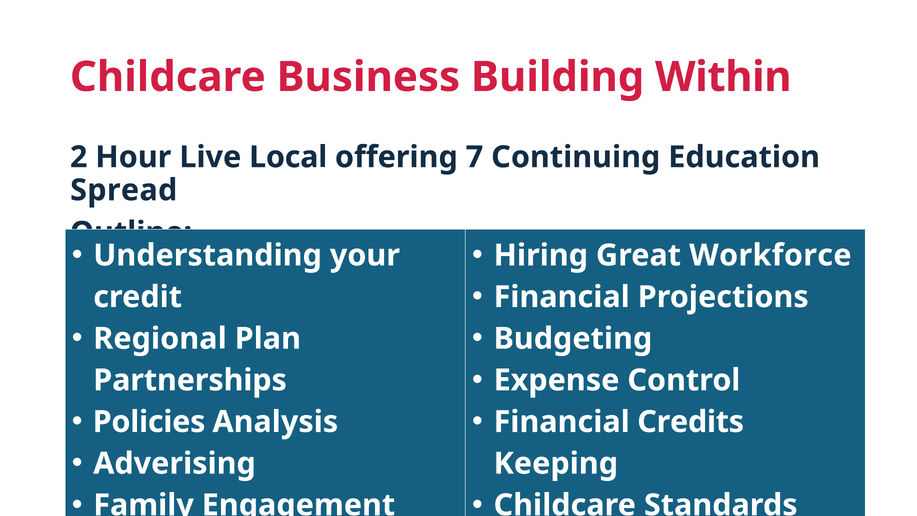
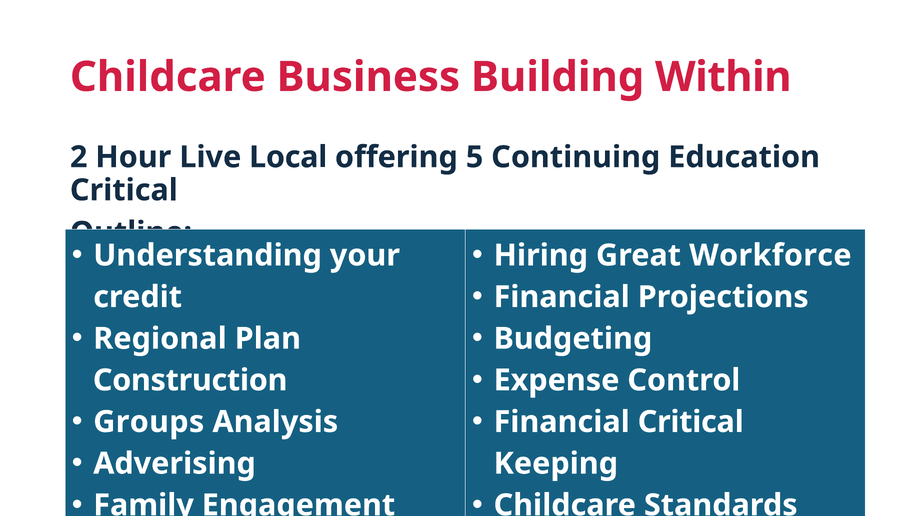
7: 7 -> 5 (475, 157)
Spread: Spread -> Critical (124, 190)
Partnerships: Partnerships -> Construction (190, 380)
Policies: Policies -> Groups (149, 422)
Financial Credits: Credits -> Critical (691, 422)
